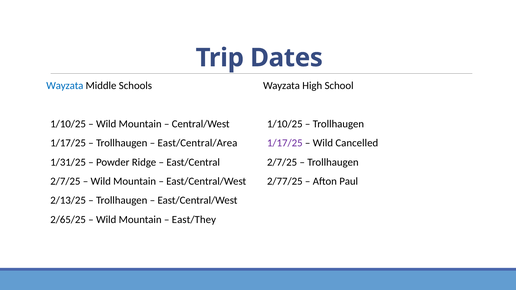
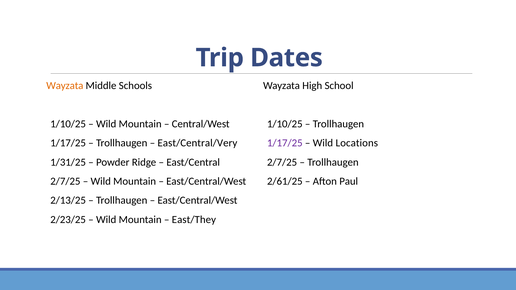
Wayzata colour: blue -> orange (65, 86)
East/Central/Area: East/Central/Area -> East/Central/Very (197, 143)
Cancelled: Cancelled -> Locations (357, 143)
2/77/25: 2/77/25 -> 2/61/25 (285, 181)
2/65/25: 2/65/25 -> 2/23/25 (68, 220)
